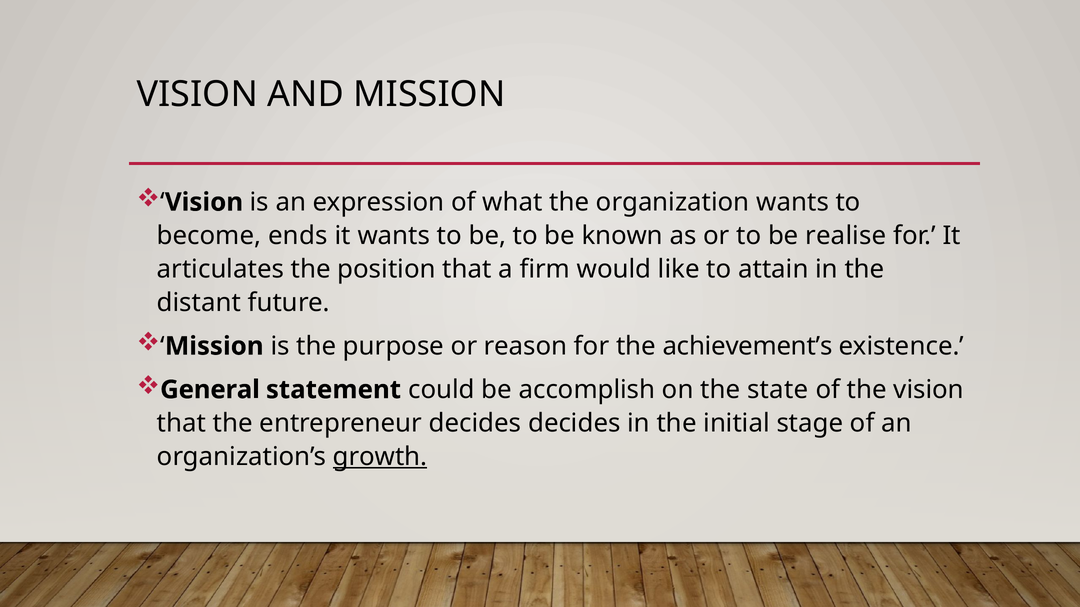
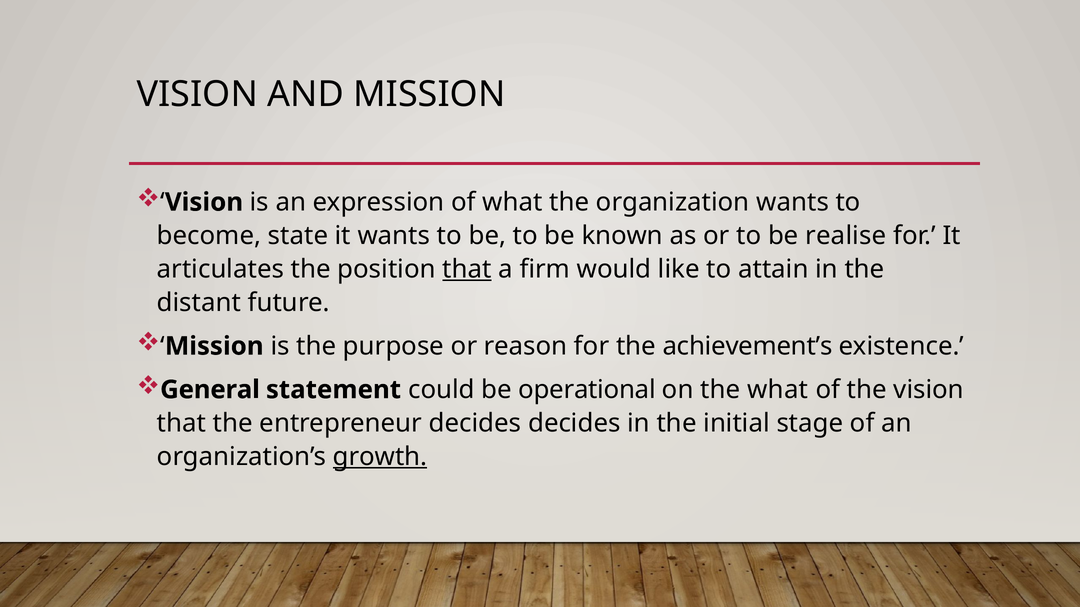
ends: ends -> state (298, 236)
that underline: none -> present (467, 269)
accomplish: accomplish -> operational (587, 390)
the state: state -> what (778, 390)
